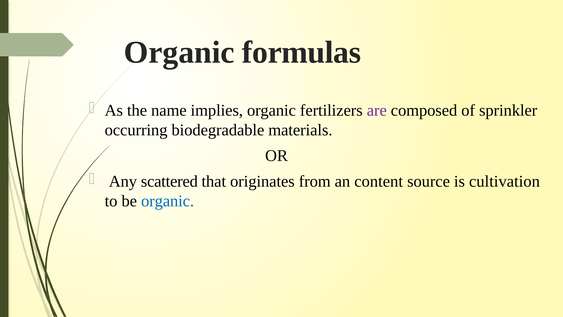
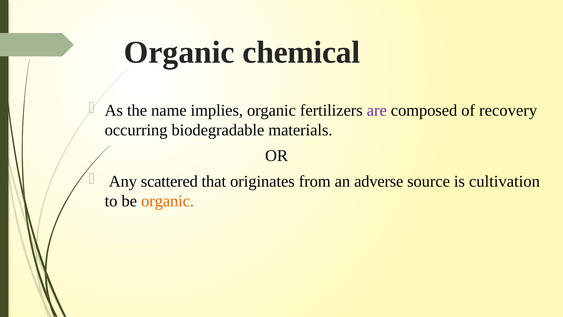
formulas: formulas -> chemical (301, 52)
sprinkler: sprinkler -> recovery (508, 110)
content: content -> adverse (379, 181)
organic colour: blue -> orange (168, 201)
